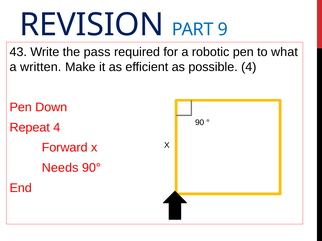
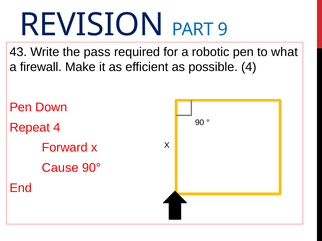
written: written -> firewall (41, 67)
Needs: Needs -> Cause (60, 168)
